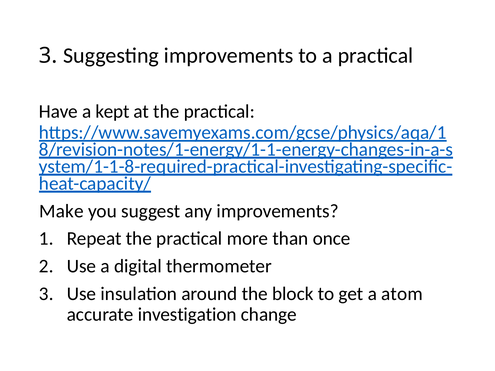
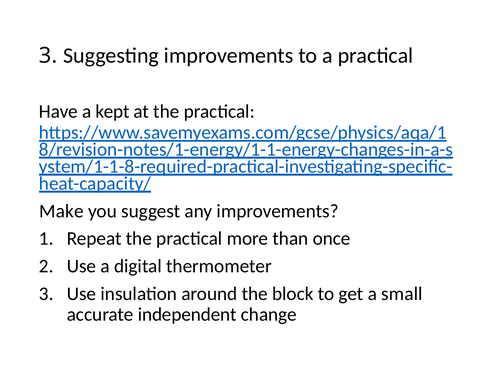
atom: atom -> small (402, 294)
investigation: investigation -> independent (187, 315)
